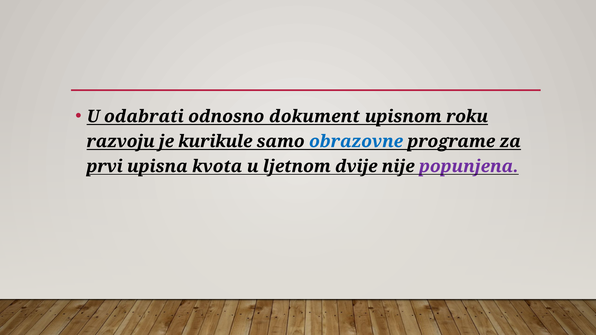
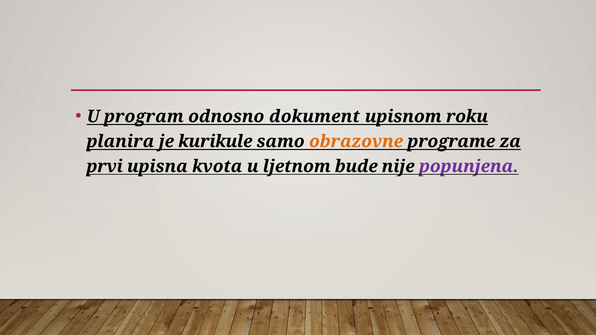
odabrati: odabrati -> program (144, 117)
razvoju: razvoju -> planira (120, 142)
obrazovne colour: blue -> orange (356, 142)
dvije: dvije -> bude (356, 166)
